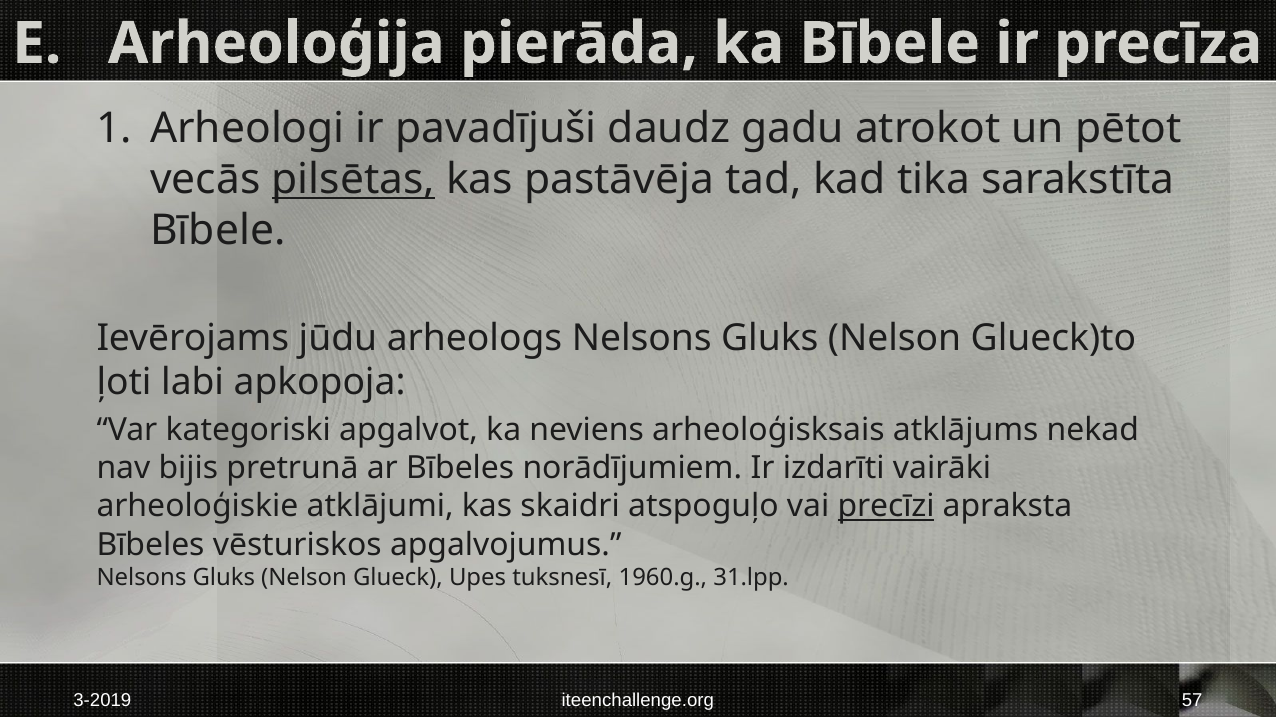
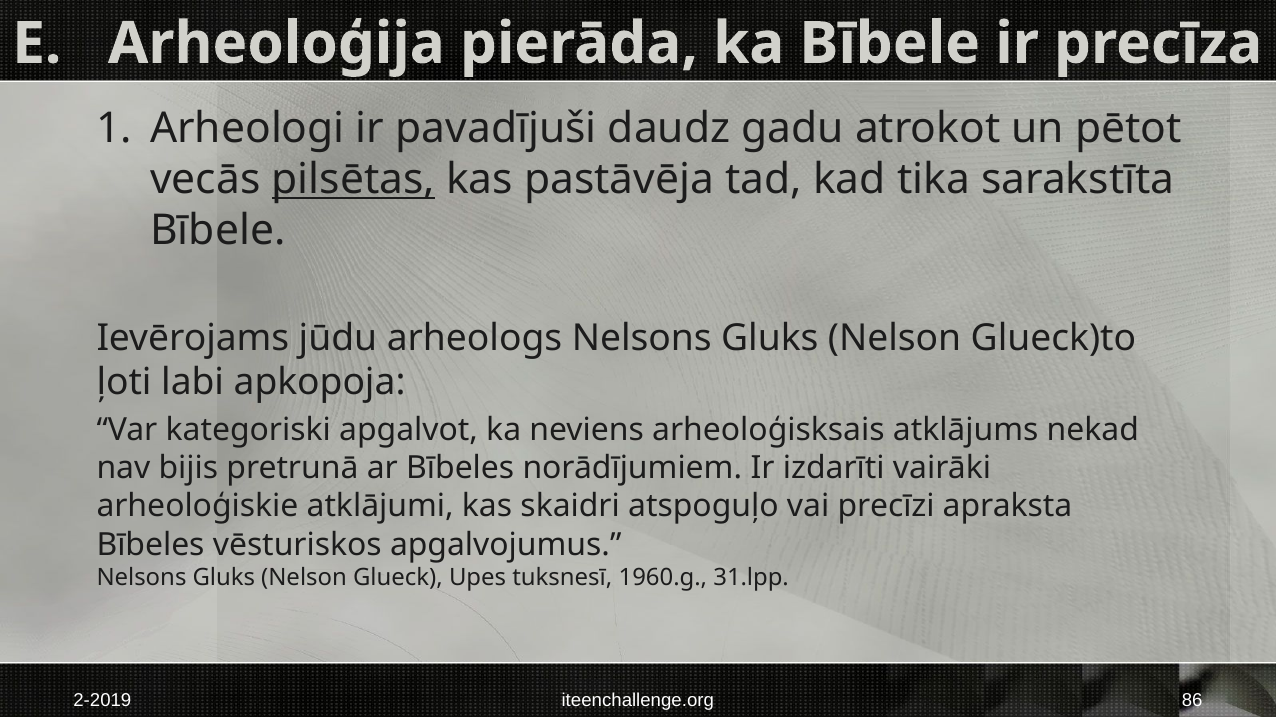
precīzi underline: present -> none (886, 507)
3-2019: 3-2019 -> 2-2019 (102, 701)
57: 57 -> 86 (1192, 701)
